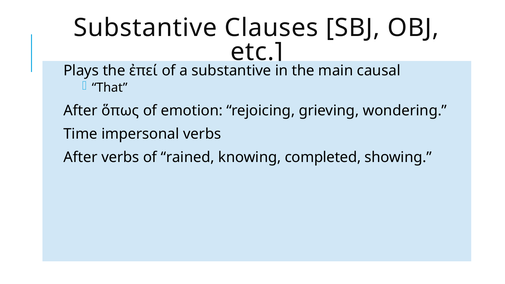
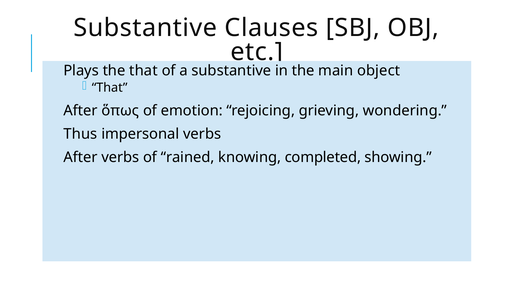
the ἐπεί: ἐπεί -> that (143, 71)
causal: causal -> object (379, 71)
Time: Time -> Thus (80, 134)
